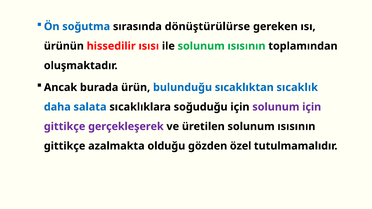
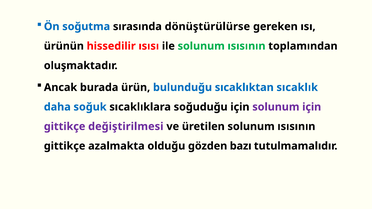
salata: salata -> soğuk (90, 107)
gerçekleşerek: gerçekleşerek -> değiştirilmesi (126, 127)
özel: özel -> bazı (241, 146)
